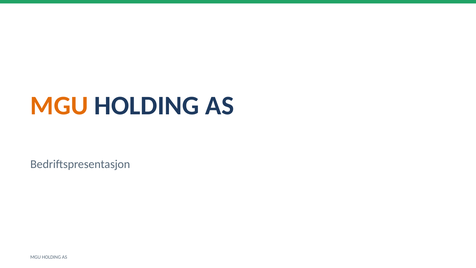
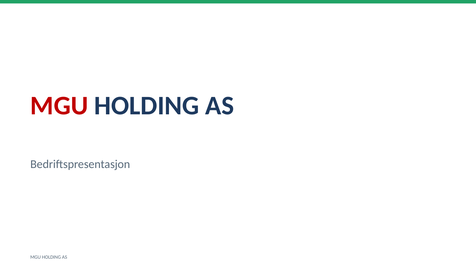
MGU colour: orange -> red (59, 106)
